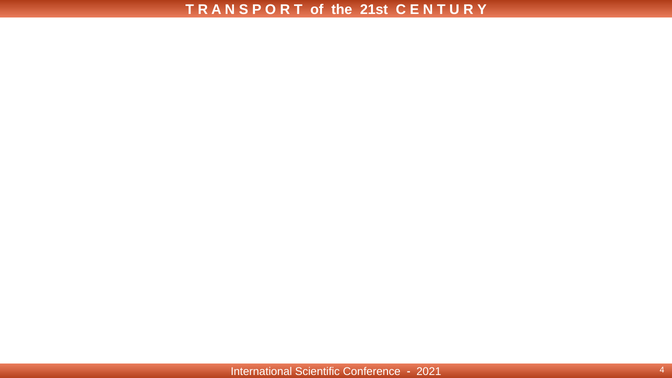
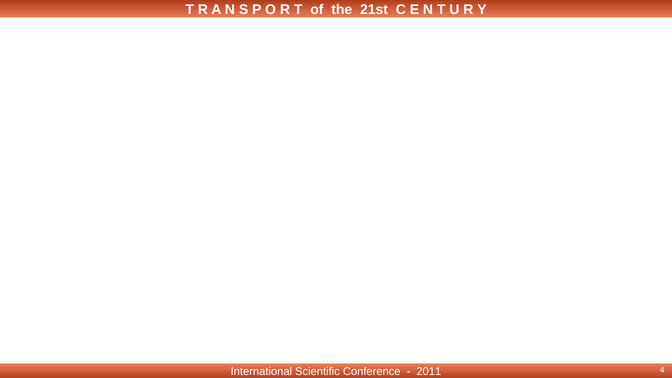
2021: 2021 -> 2011 (429, 372)
